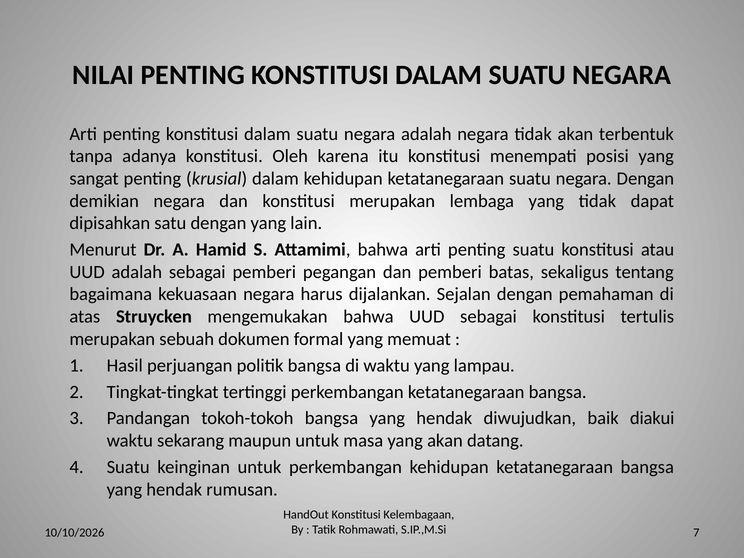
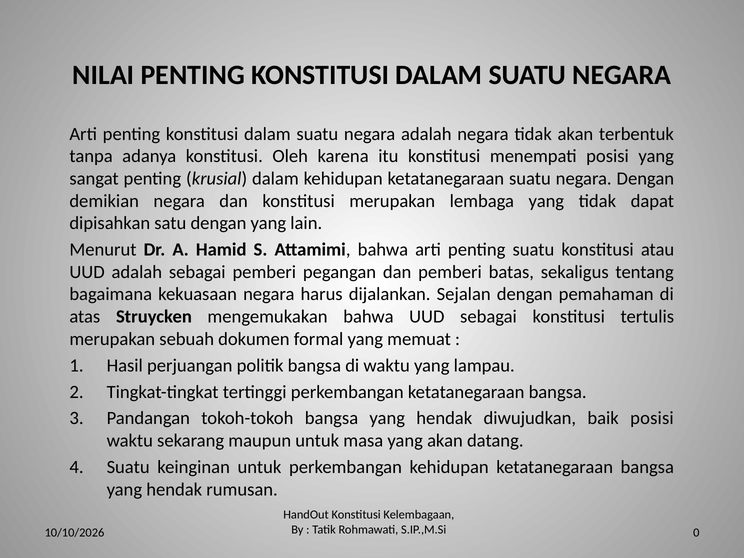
baik diakui: diakui -> posisi (652, 418)
7: 7 -> 0 (696, 533)
